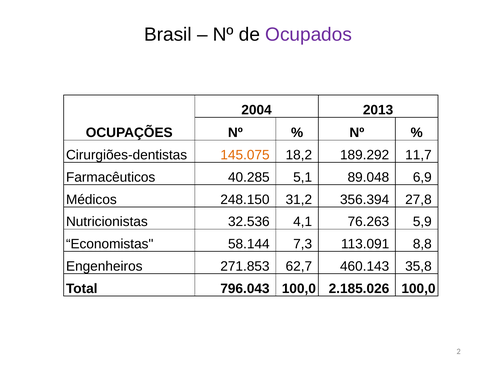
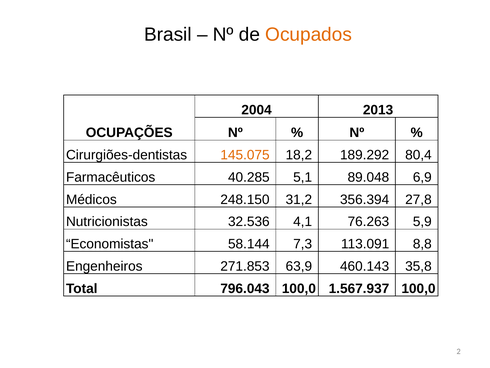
Ocupados colour: purple -> orange (309, 34)
11,7: 11,7 -> 80,4 (418, 155)
62,7: 62,7 -> 63,9 (299, 266)
2.185.026: 2.185.026 -> 1.567.937 (359, 288)
